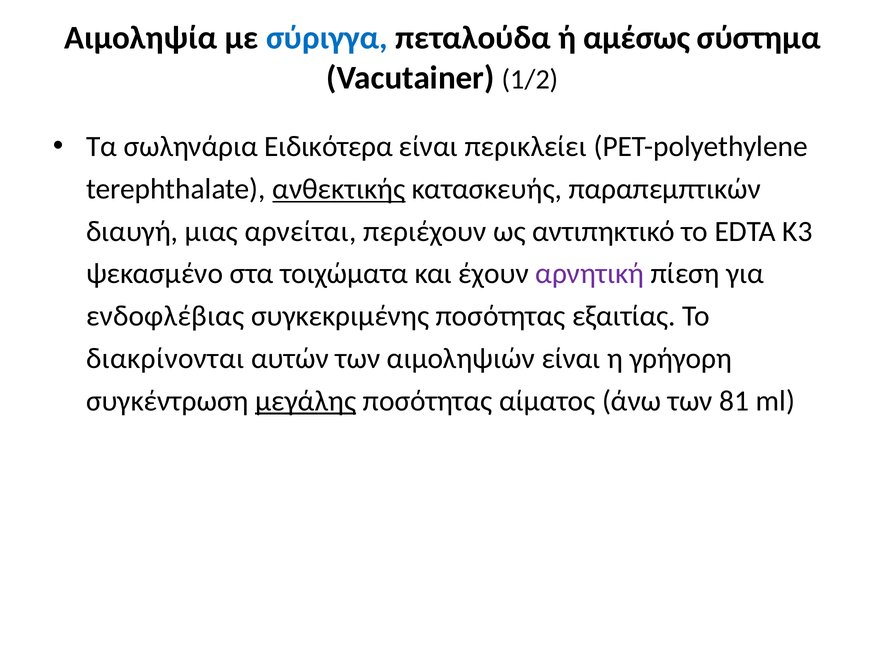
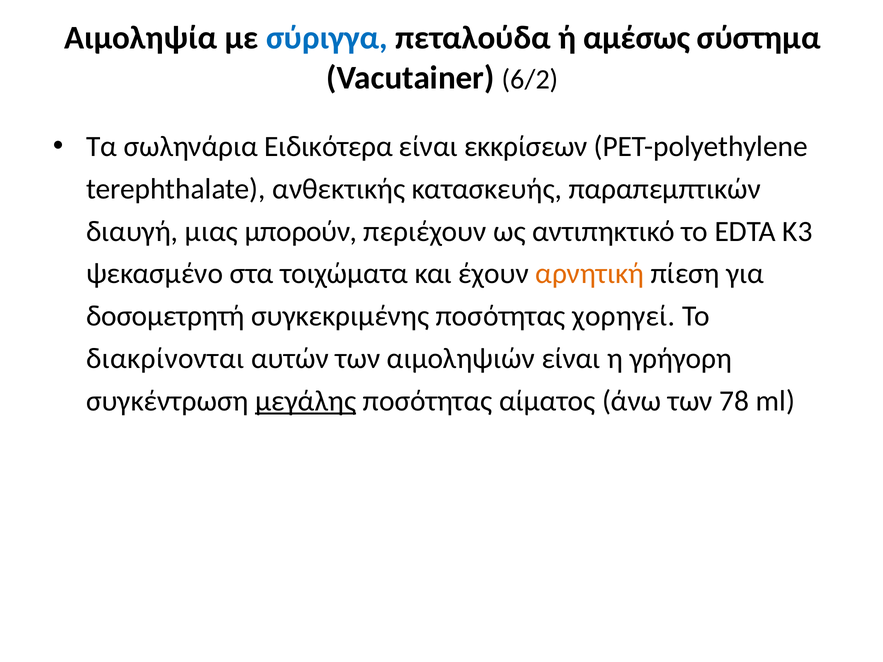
1/2: 1/2 -> 6/2 (530, 79)
περικλείει: περικλείει -> εκκρίσεων (526, 147)
ανθεκτικής underline: present -> none (339, 189)
αρνείται: αρνείται -> μπορούν (301, 232)
αρνητική colour: purple -> orange (590, 274)
ενδοφλέβιας: ενδοφλέβιας -> δοσομετρητή (165, 316)
εξαιτίας: εξαιτίας -> χορηγεί (624, 316)
81: 81 -> 78 (734, 401)
